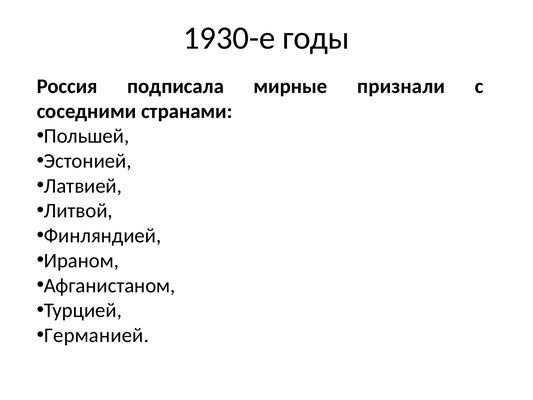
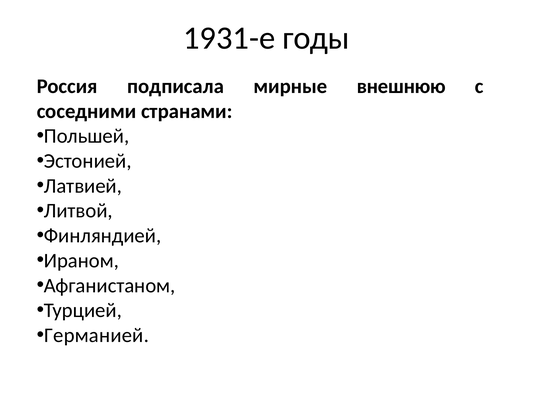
1930-е: 1930-е -> 1931-е (229, 38)
признали: признали -> внешнюю (401, 86)
